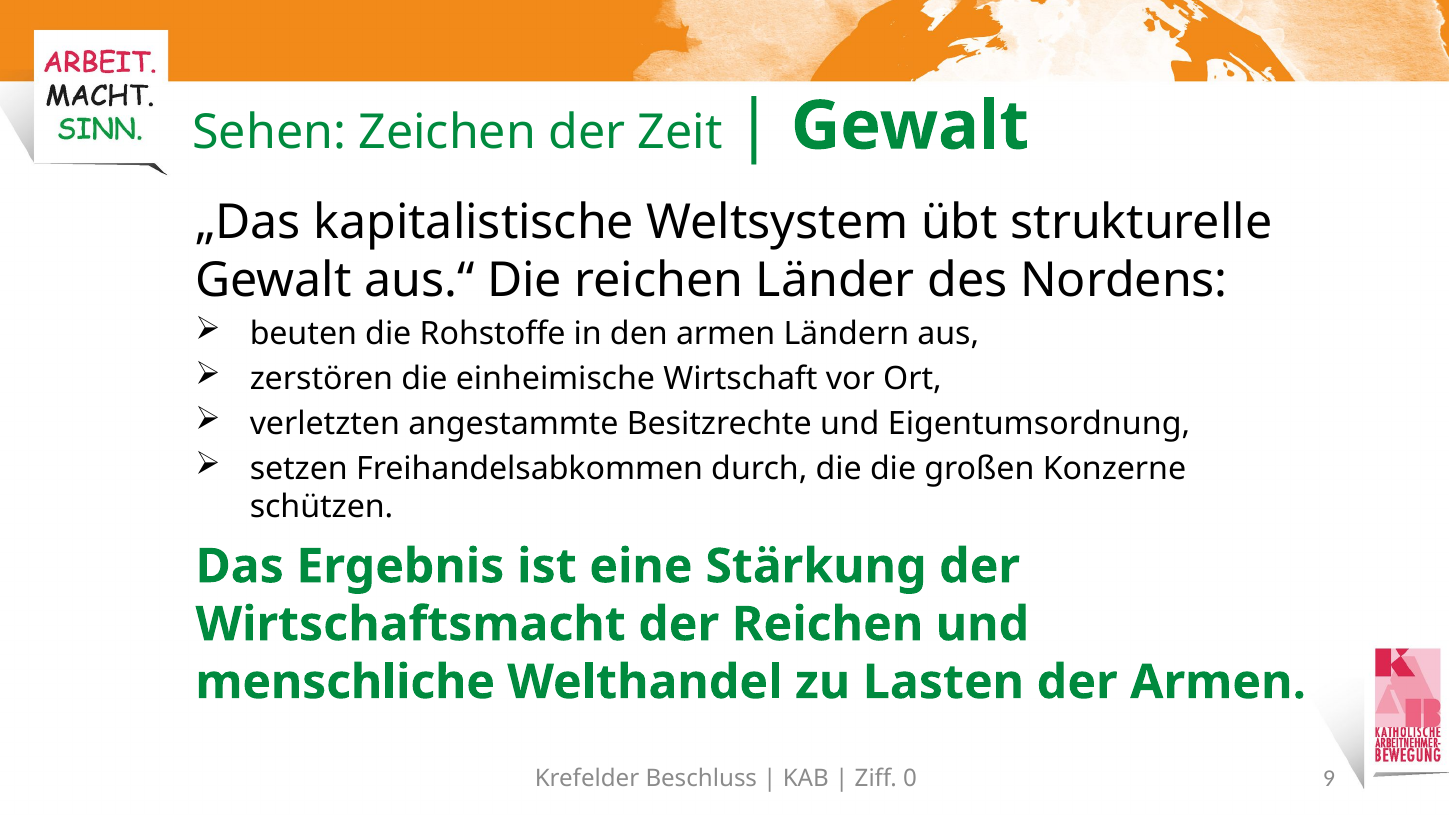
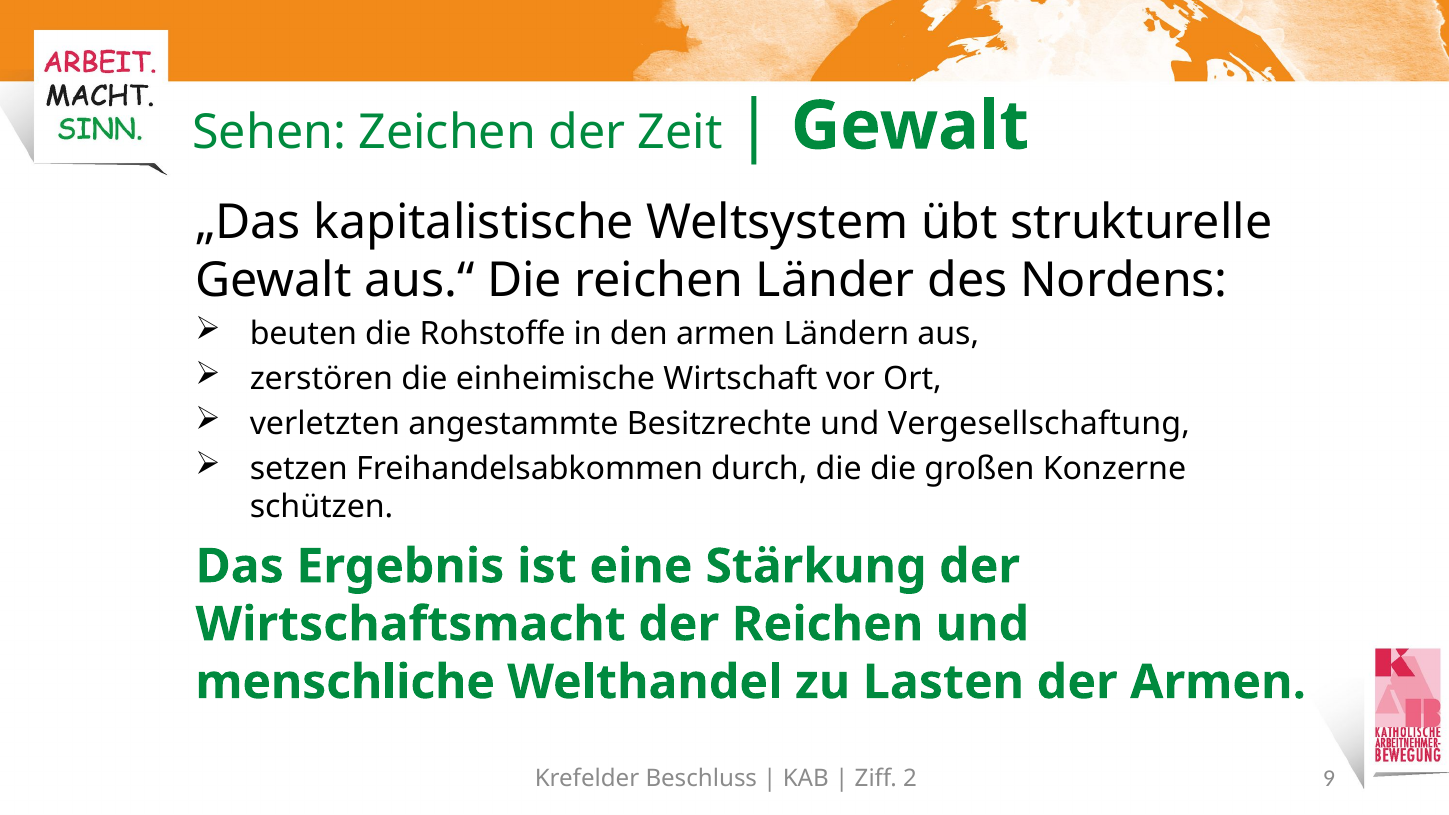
Eigentumsordnung: Eigentumsordnung -> Vergesellschaftung (1039, 424)
0: 0 -> 2 (910, 779)
